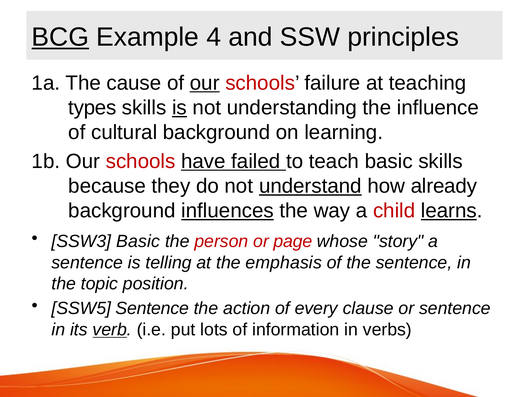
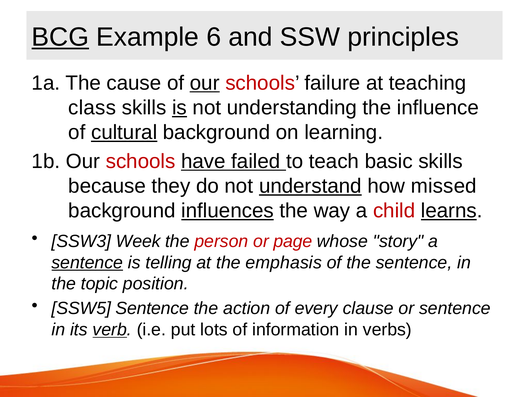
4: 4 -> 6 (214, 37)
types: types -> class (92, 108)
cultural underline: none -> present (124, 132)
already: already -> missed (444, 186)
SSW3 Basic: Basic -> Week (138, 241)
sentence underline: none -> present (87, 262)
